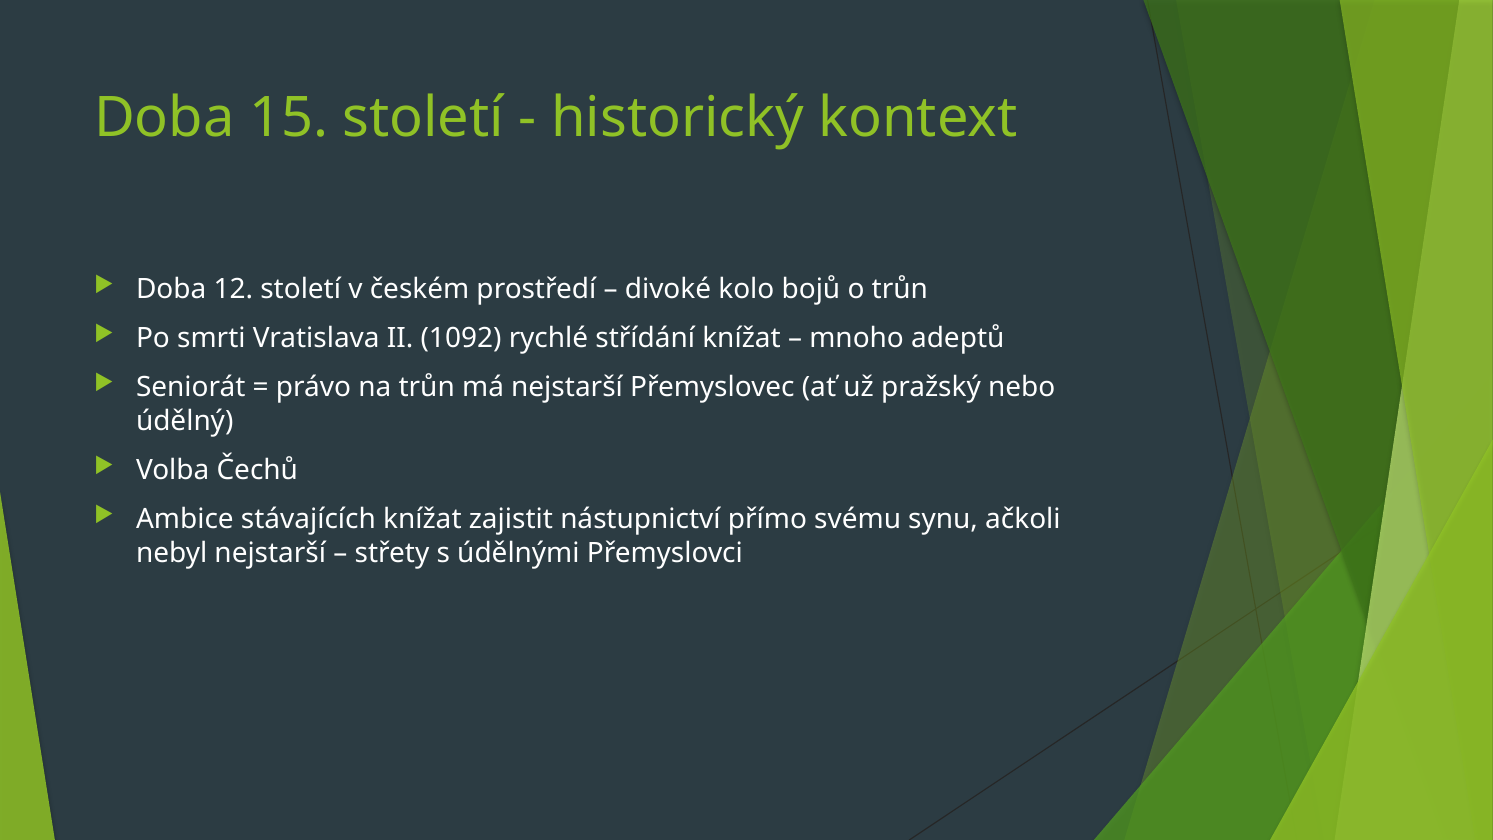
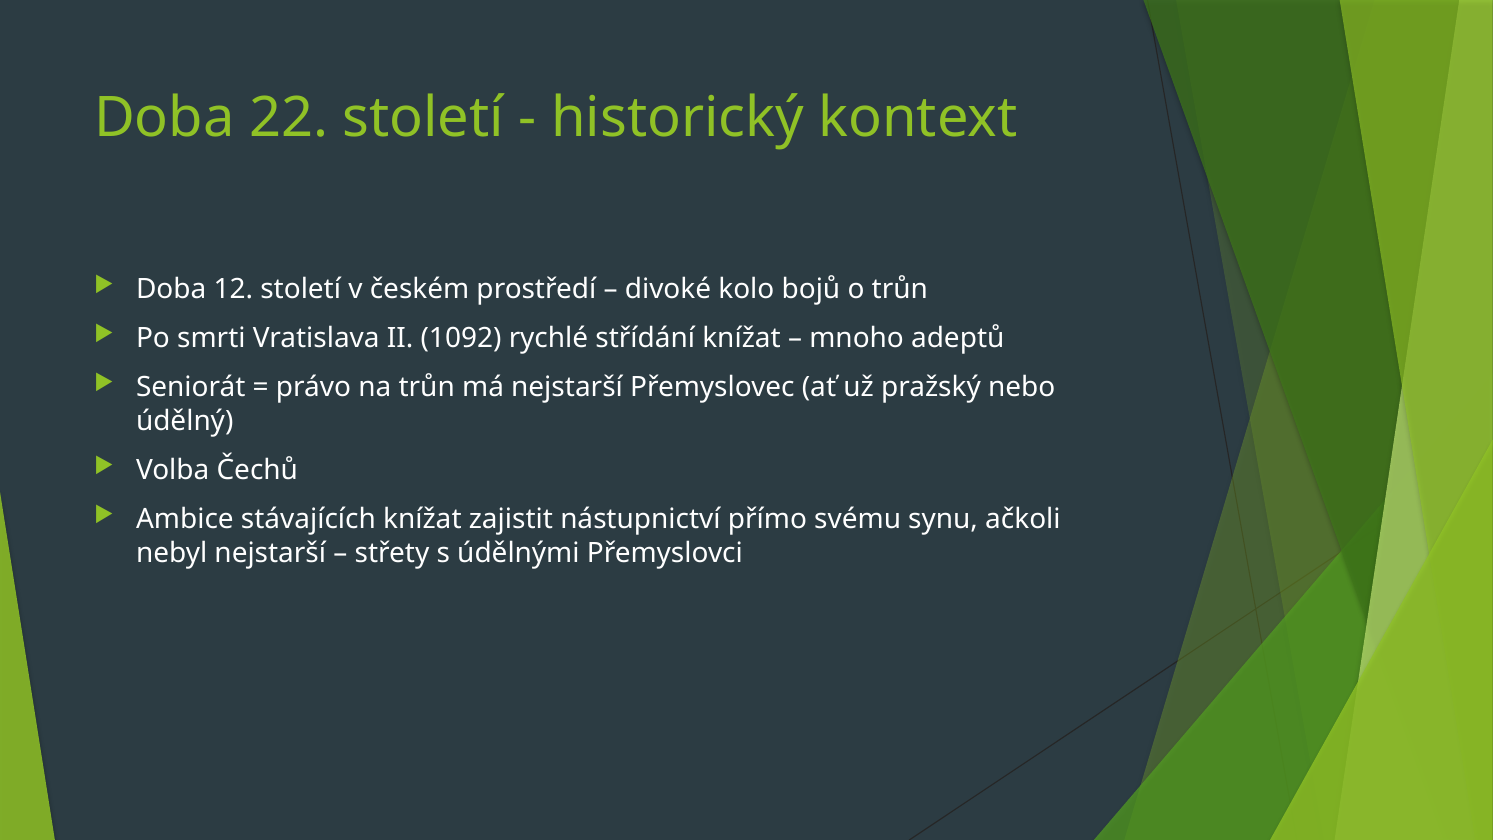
15: 15 -> 22 (289, 118)
